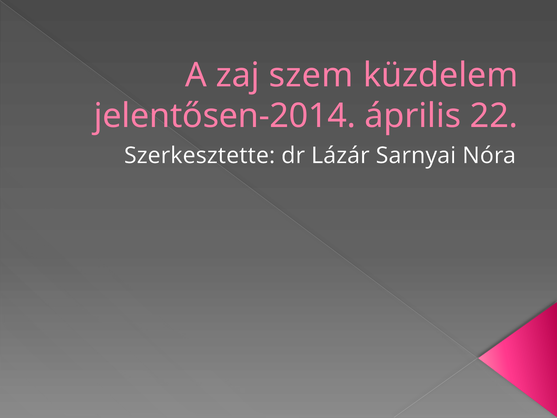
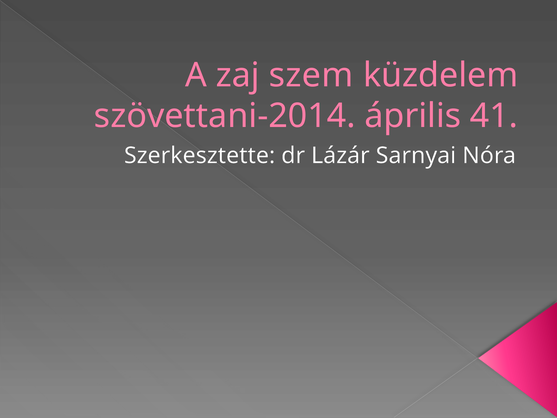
jelentősen-2014: jelentősen-2014 -> szövettani-2014 (225, 116)
22: 22 -> 41 (494, 116)
